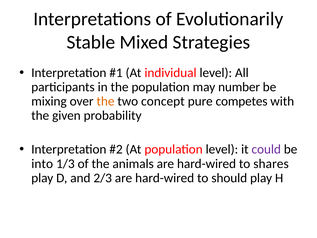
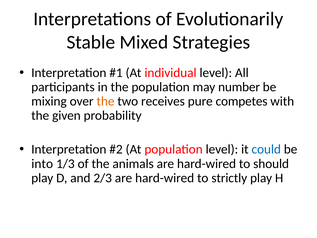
concept: concept -> receives (163, 101)
could colour: purple -> blue (266, 149)
shares: shares -> should (271, 163)
should: should -> strictly (229, 178)
